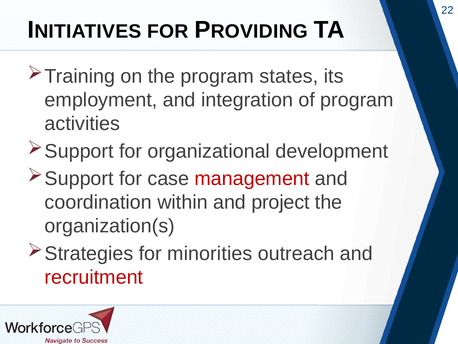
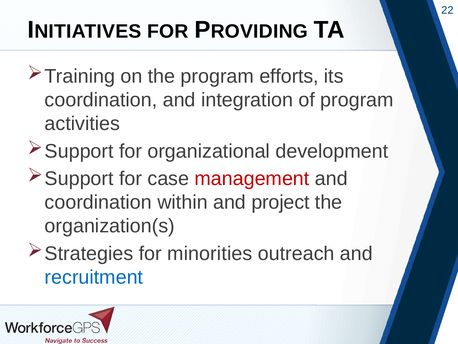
states: states -> efforts (289, 76)
employment: employment -> coordination (101, 100)
recruitment colour: red -> blue (94, 277)
